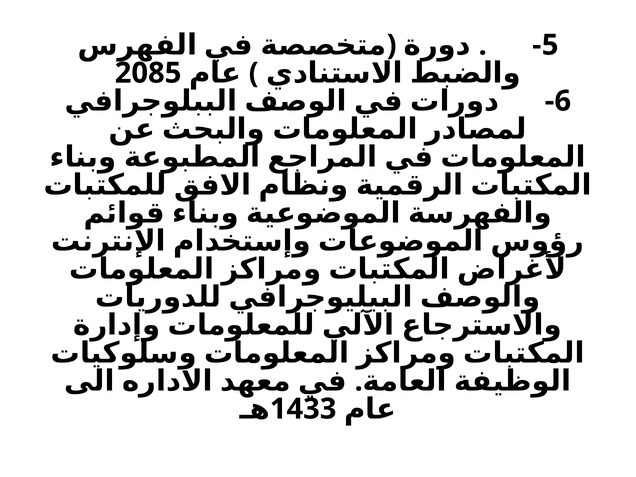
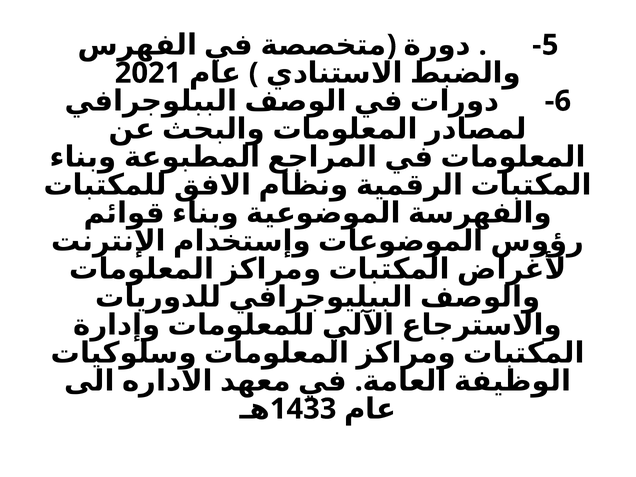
2085: 2085 -> 2021 (148, 73)
